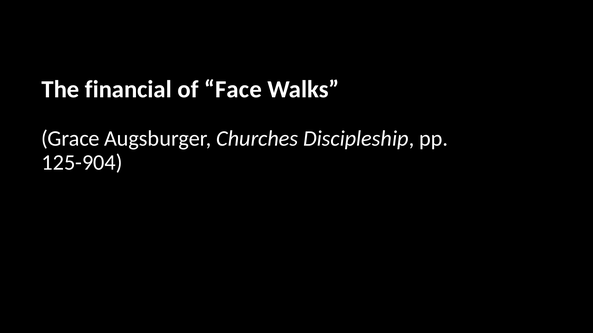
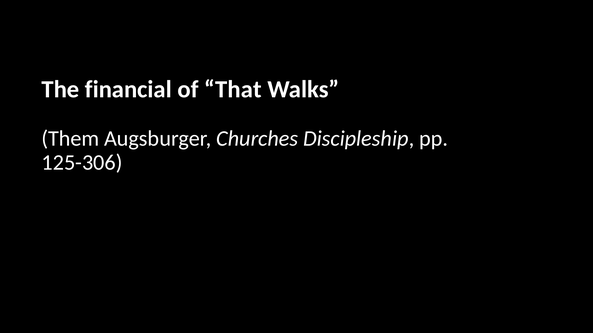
Face: Face -> That (233, 90)
Grace: Grace -> Them (70, 139)
125-904: 125-904 -> 125-306 (82, 163)
